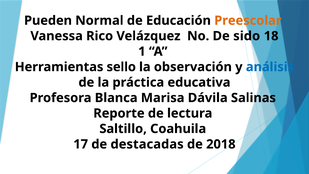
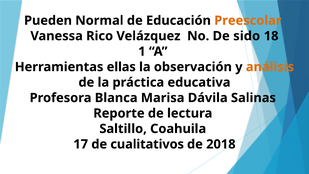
sello: sello -> ellas (121, 67)
análisis colour: blue -> orange (270, 67)
destacadas: destacadas -> cualitativos (147, 144)
